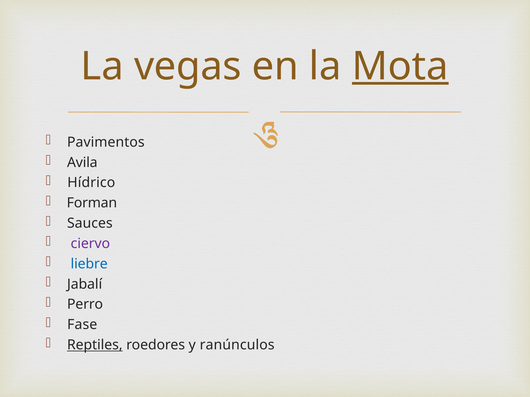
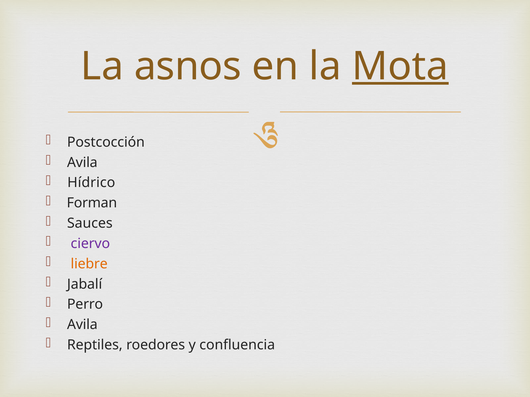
vegas: vegas -> asnos (188, 66)
Pavimentos: Pavimentos -> Postcocción (106, 142)
liebre colour: blue -> orange (89, 264)
Fase: Fase -> Avila (82, 325)
Reptiles underline: present -> none (95, 345)
ranúnculos: ranúnculos -> confluencia (237, 345)
